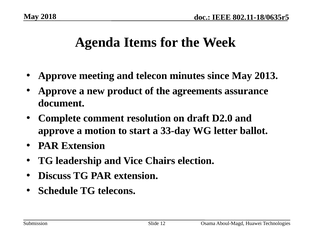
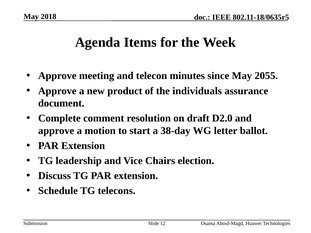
2013: 2013 -> 2055 (266, 76)
agreements: agreements -> individuals (197, 91)
33-day: 33-day -> 38-day (176, 131)
